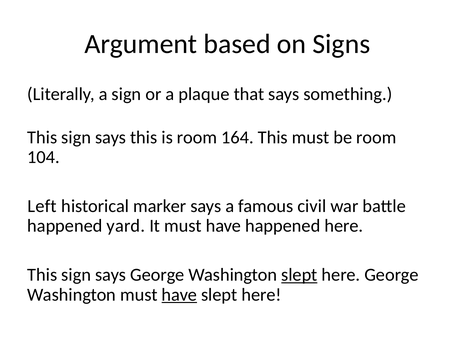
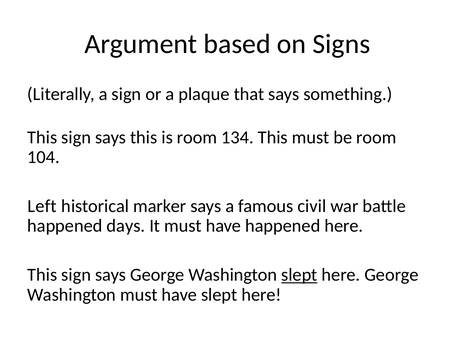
164: 164 -> 134 (237, 137)
yard: yard -> days (126, 226)
have underline: present -> none (179, 295)
